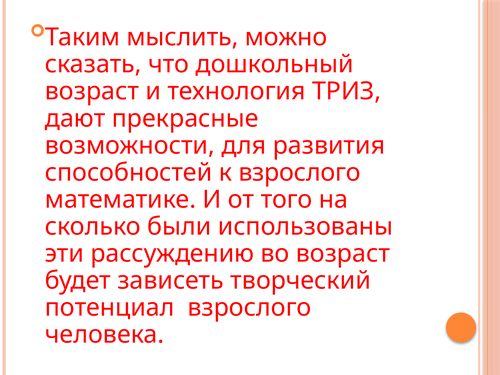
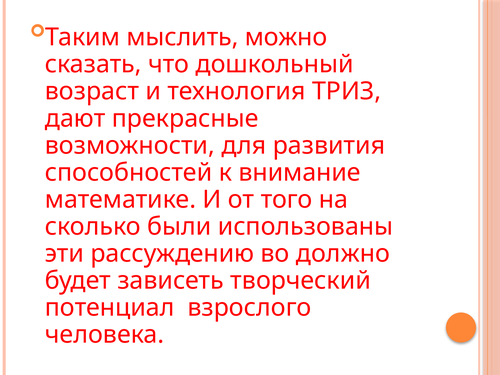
к взрослого: взрослого -> внимание (300, 172)
во возраст: возраст -> должно (343, 253)
